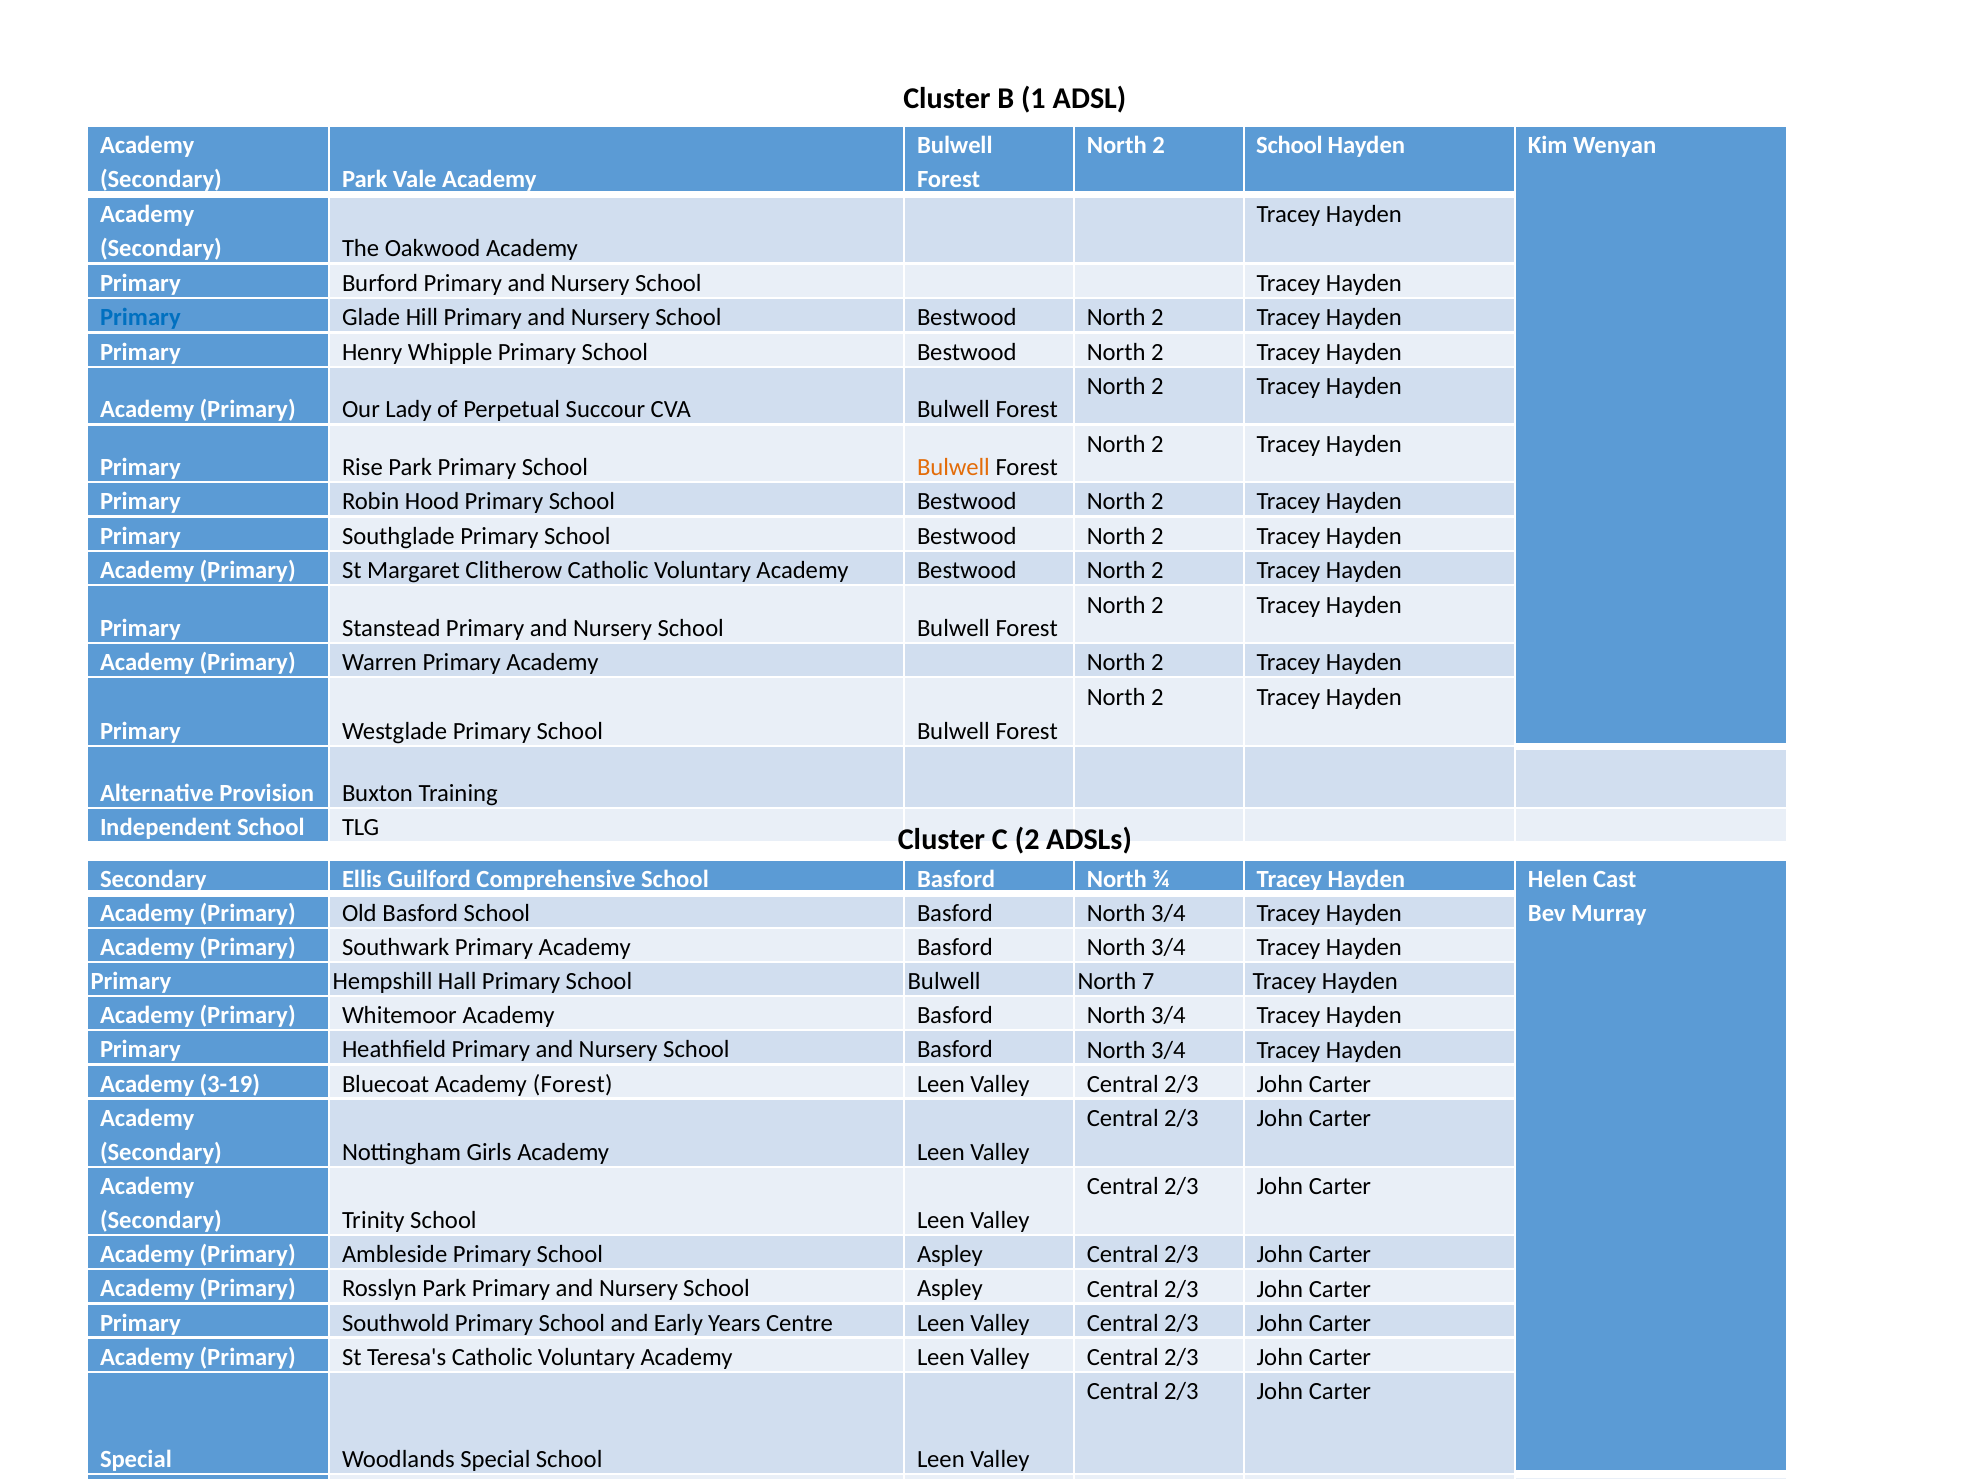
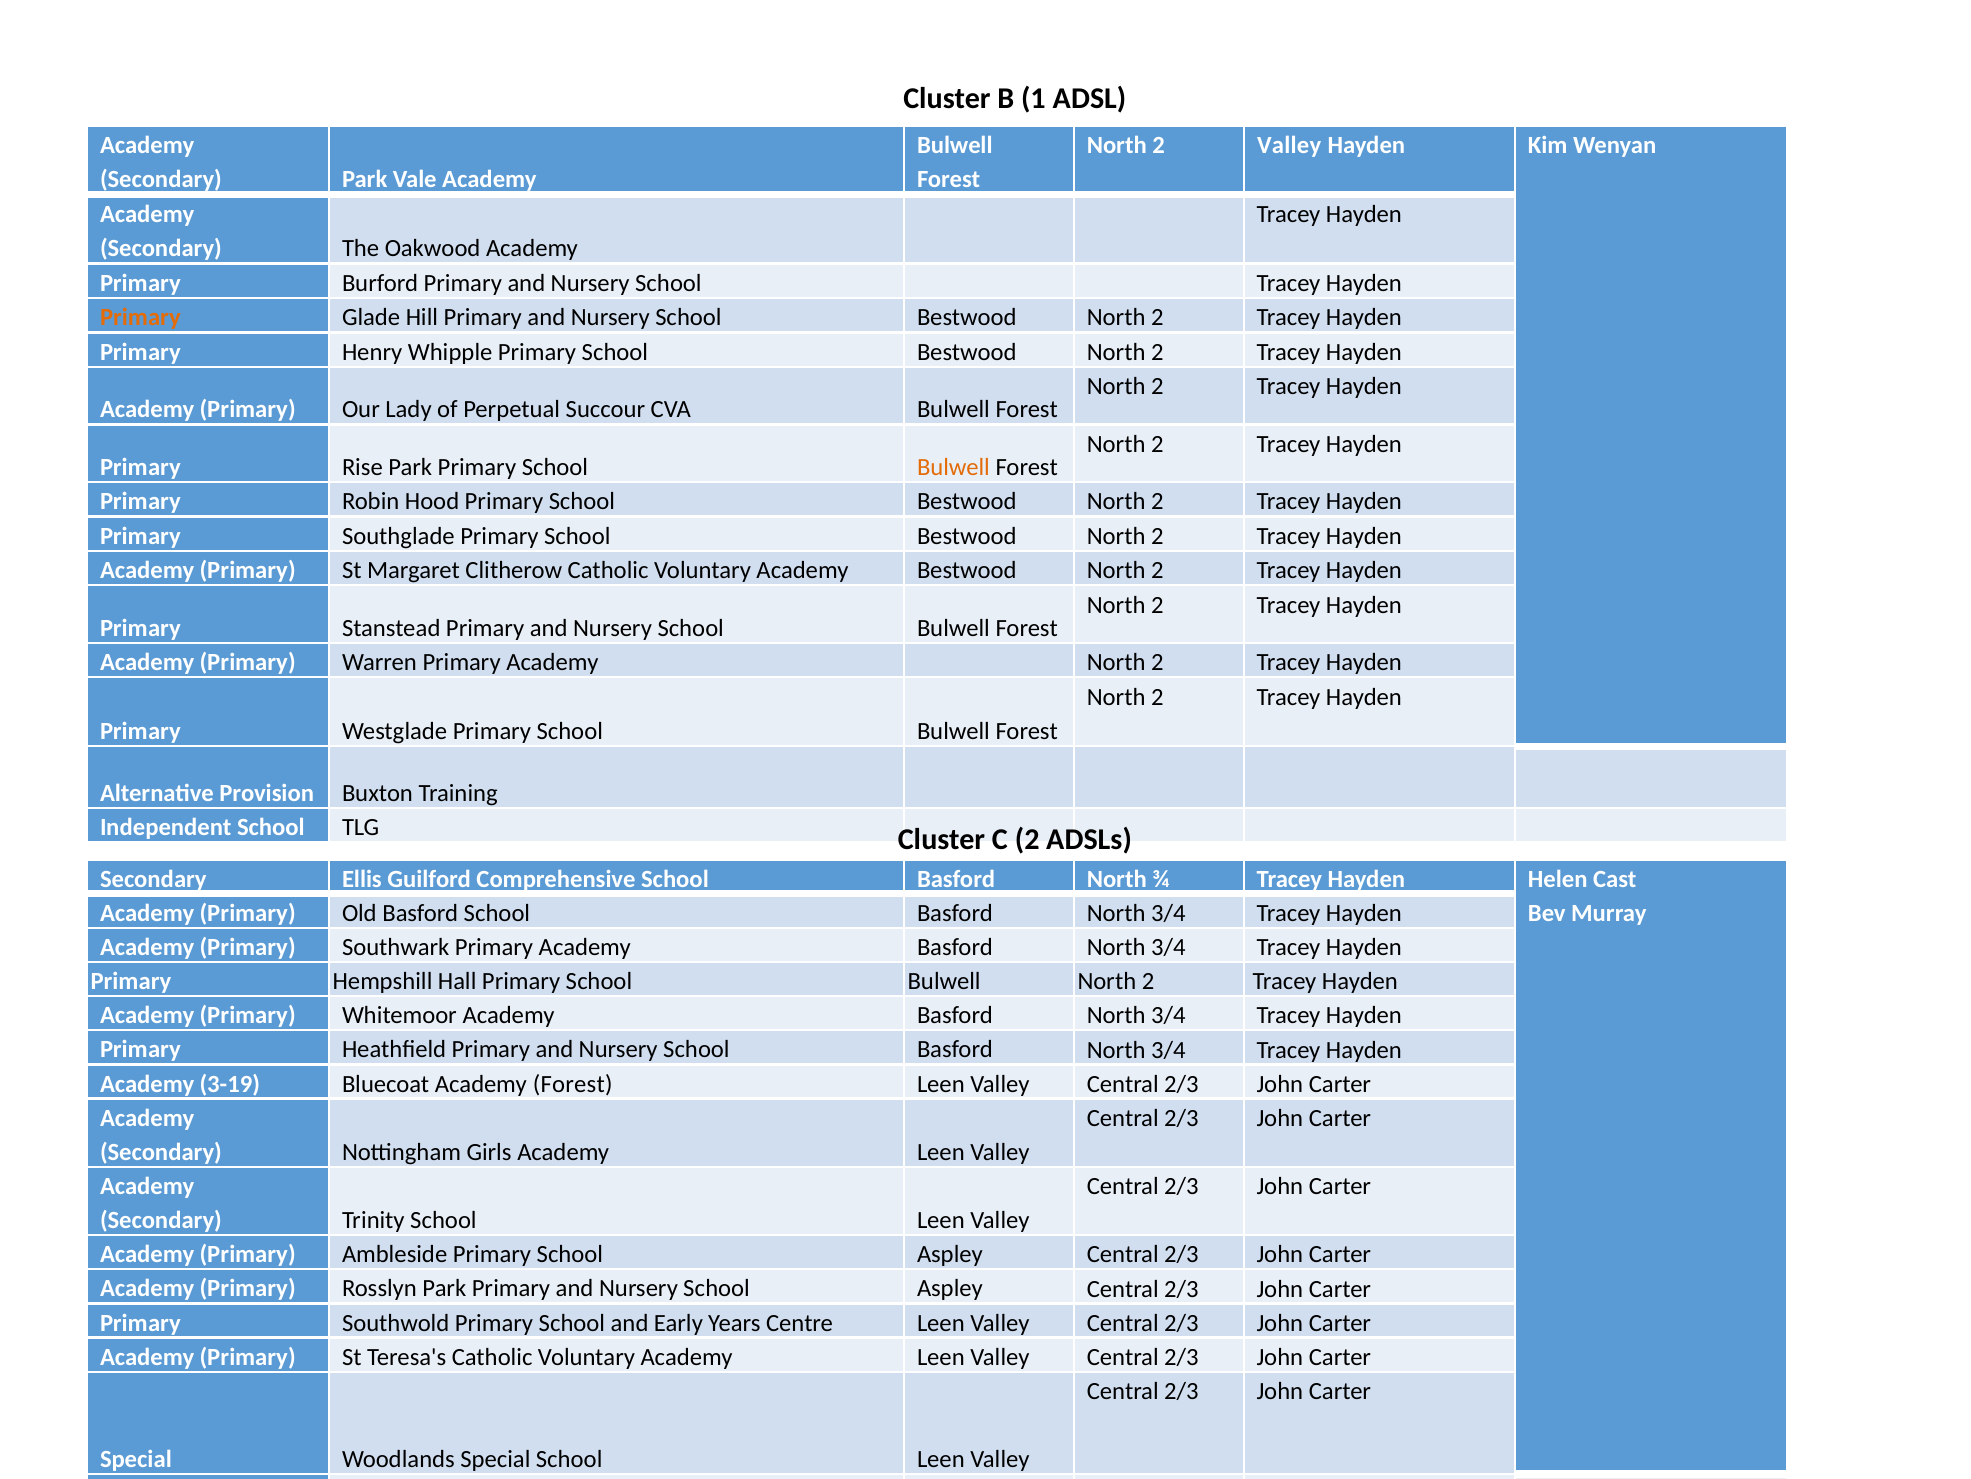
2 School: School -> Valley (1289, 145)
Primary colour: blue -> orange (140, 317)
Bulwell North 7: 7 -> 2 (1148, 981)
